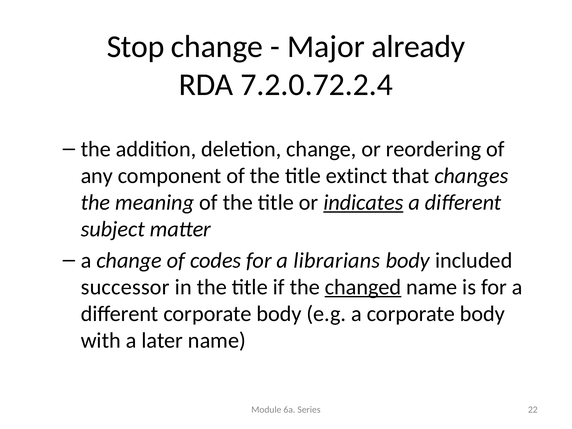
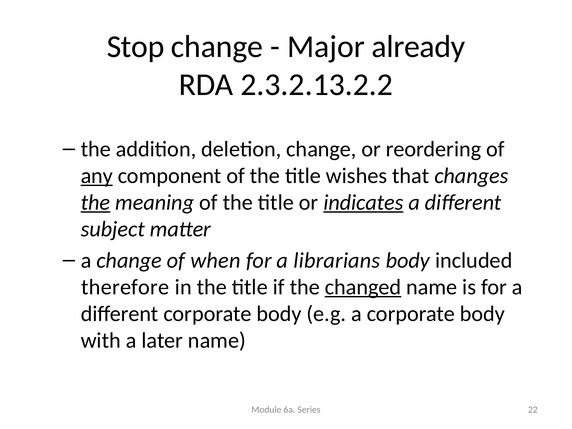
7.2.0.72.2.4: 7.2.0.72.2.4 -> 2.3.2.13.2.2 (317, 85)
any underline: none -> present (97, 176)
extinct: extinct -> wishes (357, 176)
the underline: none -> present (96, 202)
codes: codes -> when (216, 260)
successor: successor -> therefore (125, 287)
